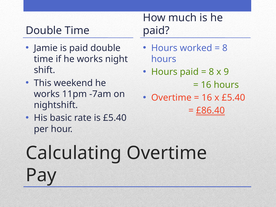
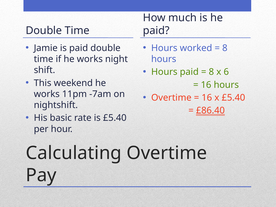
9: 9 -> 6 (226, 72)
